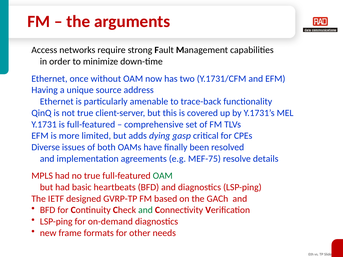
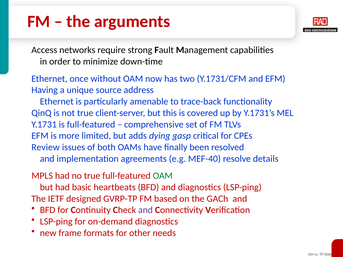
Diverse: Diverse -> Review (46, 147)
MEF-75: MEF-75 -> MEF-40 (204, 159)
and colour: green -> purple (145, 210)
